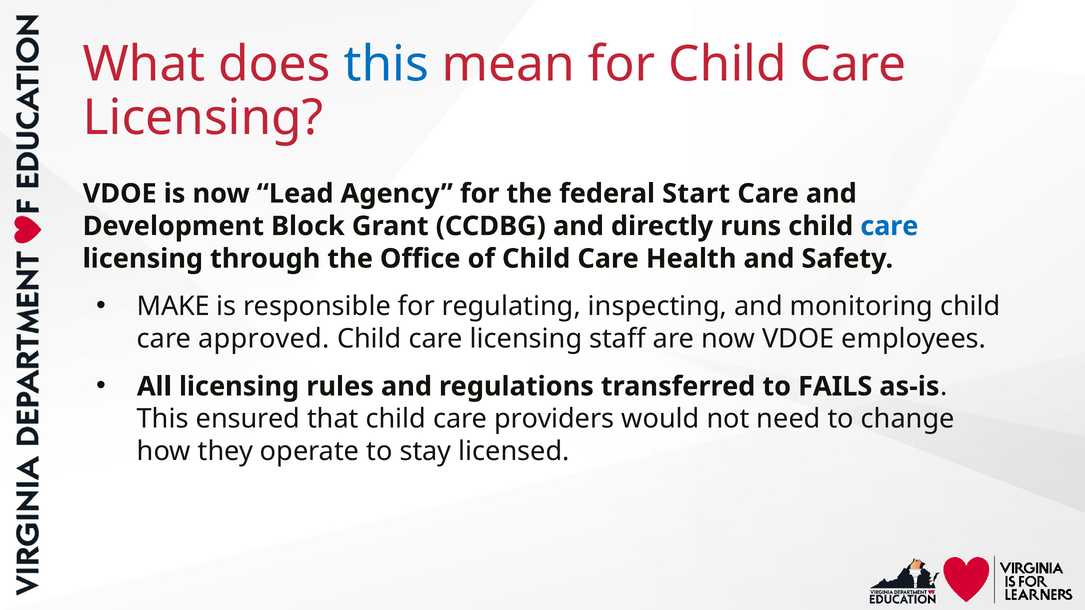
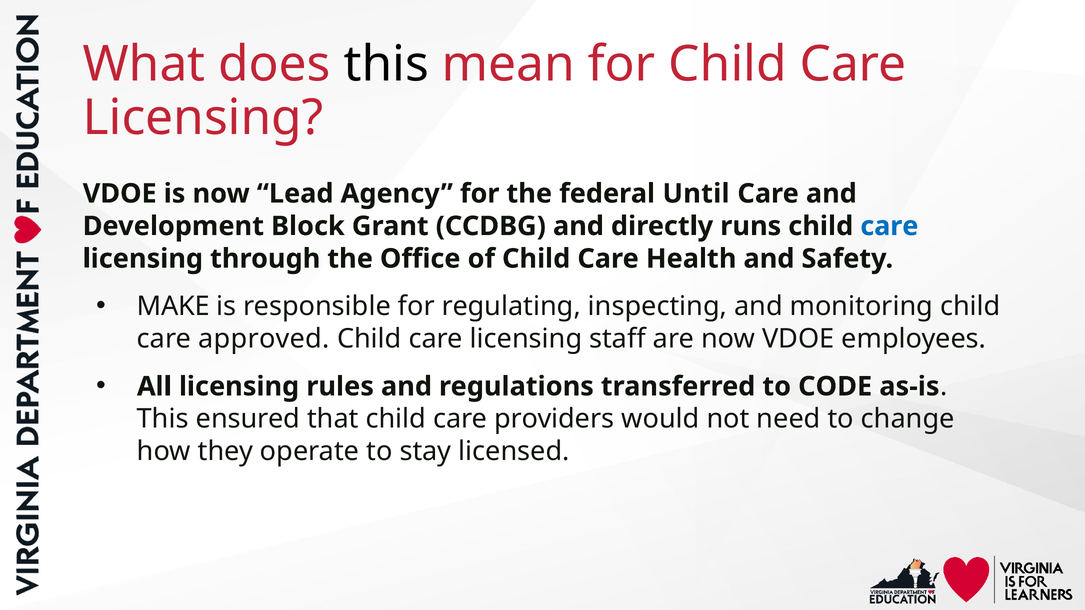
this colour: blue -> black (386, 64)
Start: Start -> Until (696, 194)
FAILS: FAILS -> CODE (835, 387)
